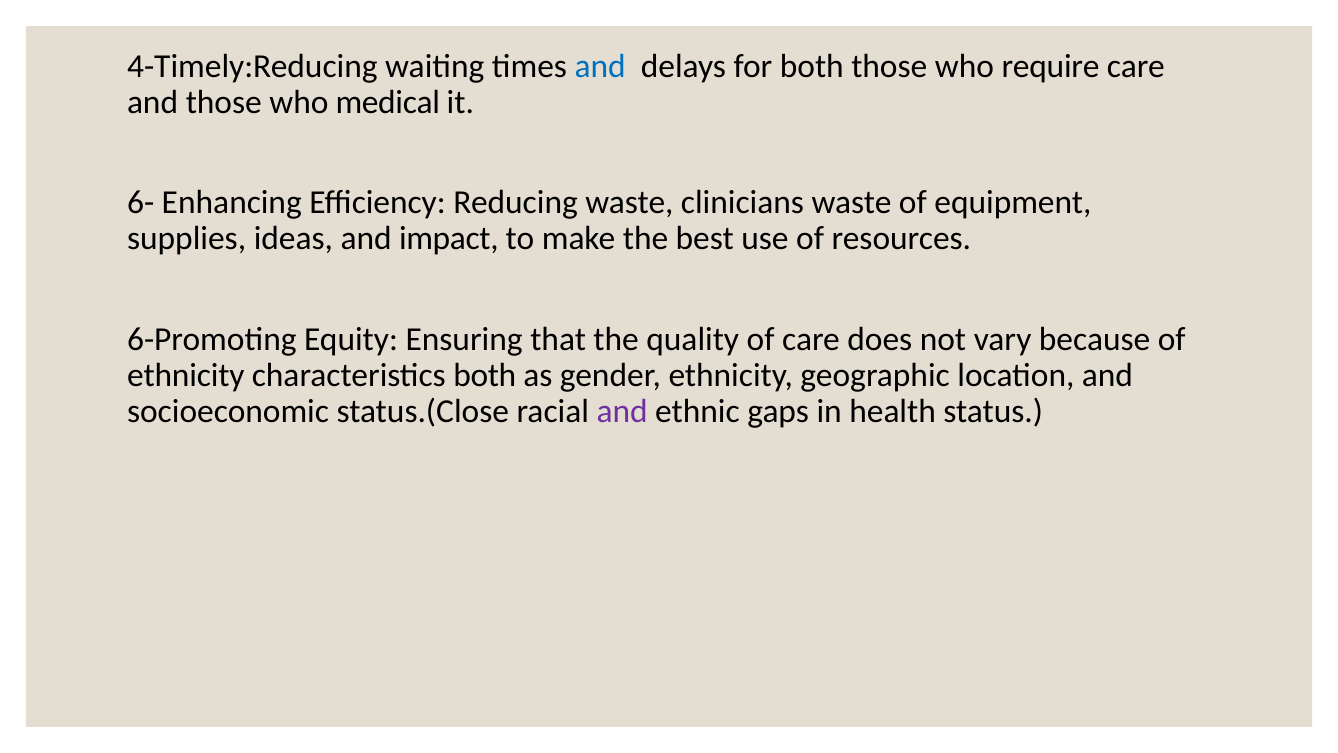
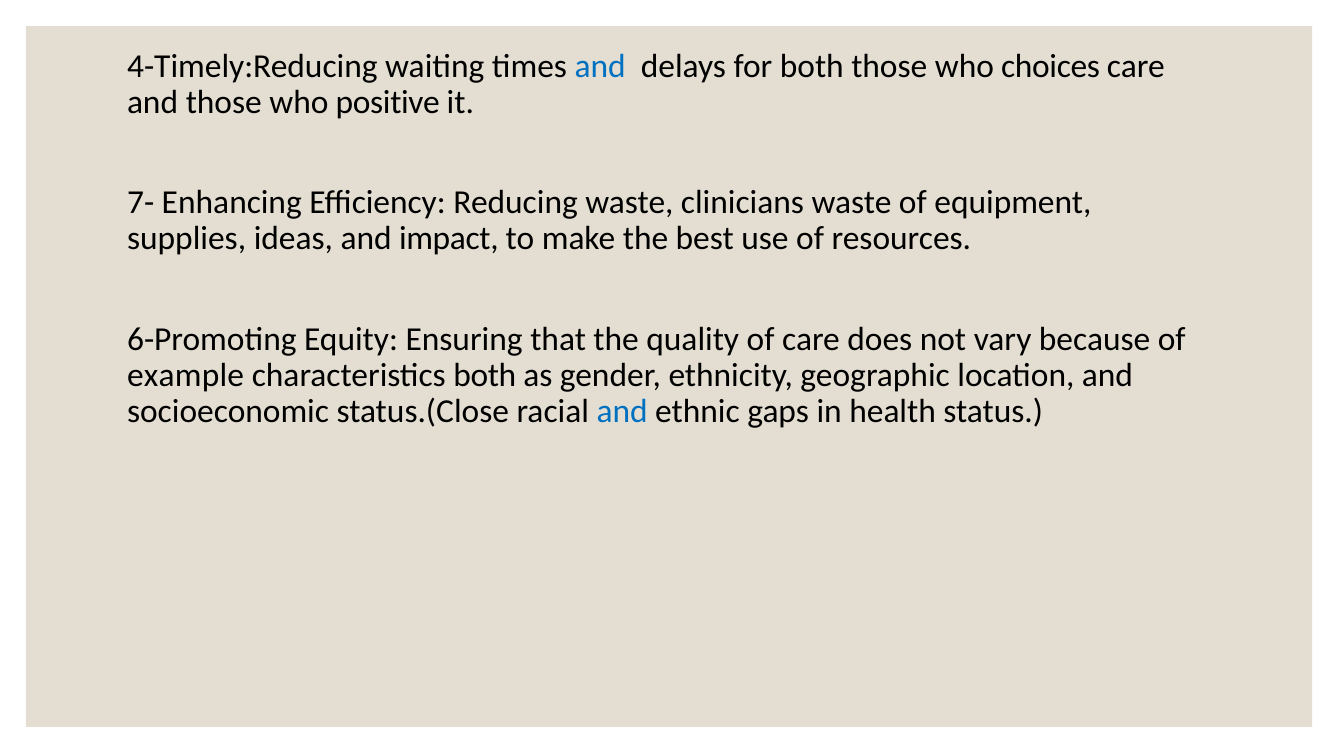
require: require -> choices (1051, 66)
medical: medical -> positive (388, 103)
6-: 6- -> 7- (141, 203)
ethnicity: ethnicity -> example (186, 375)
and colour: purple -> blue (622, 411)
